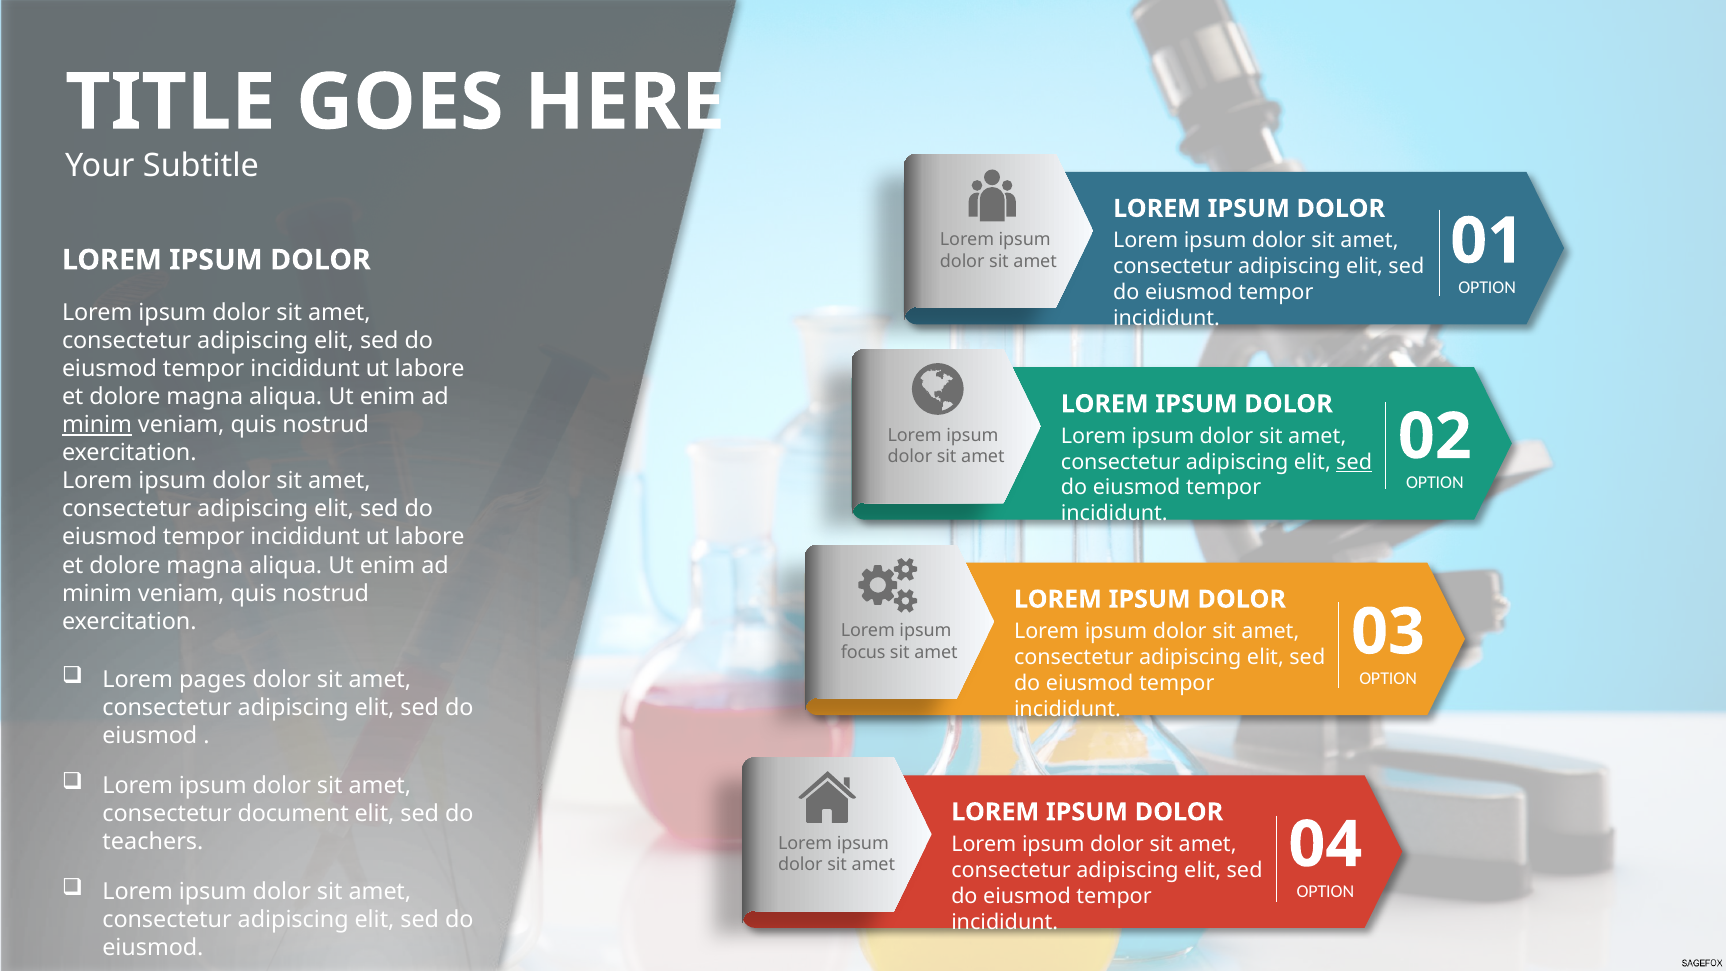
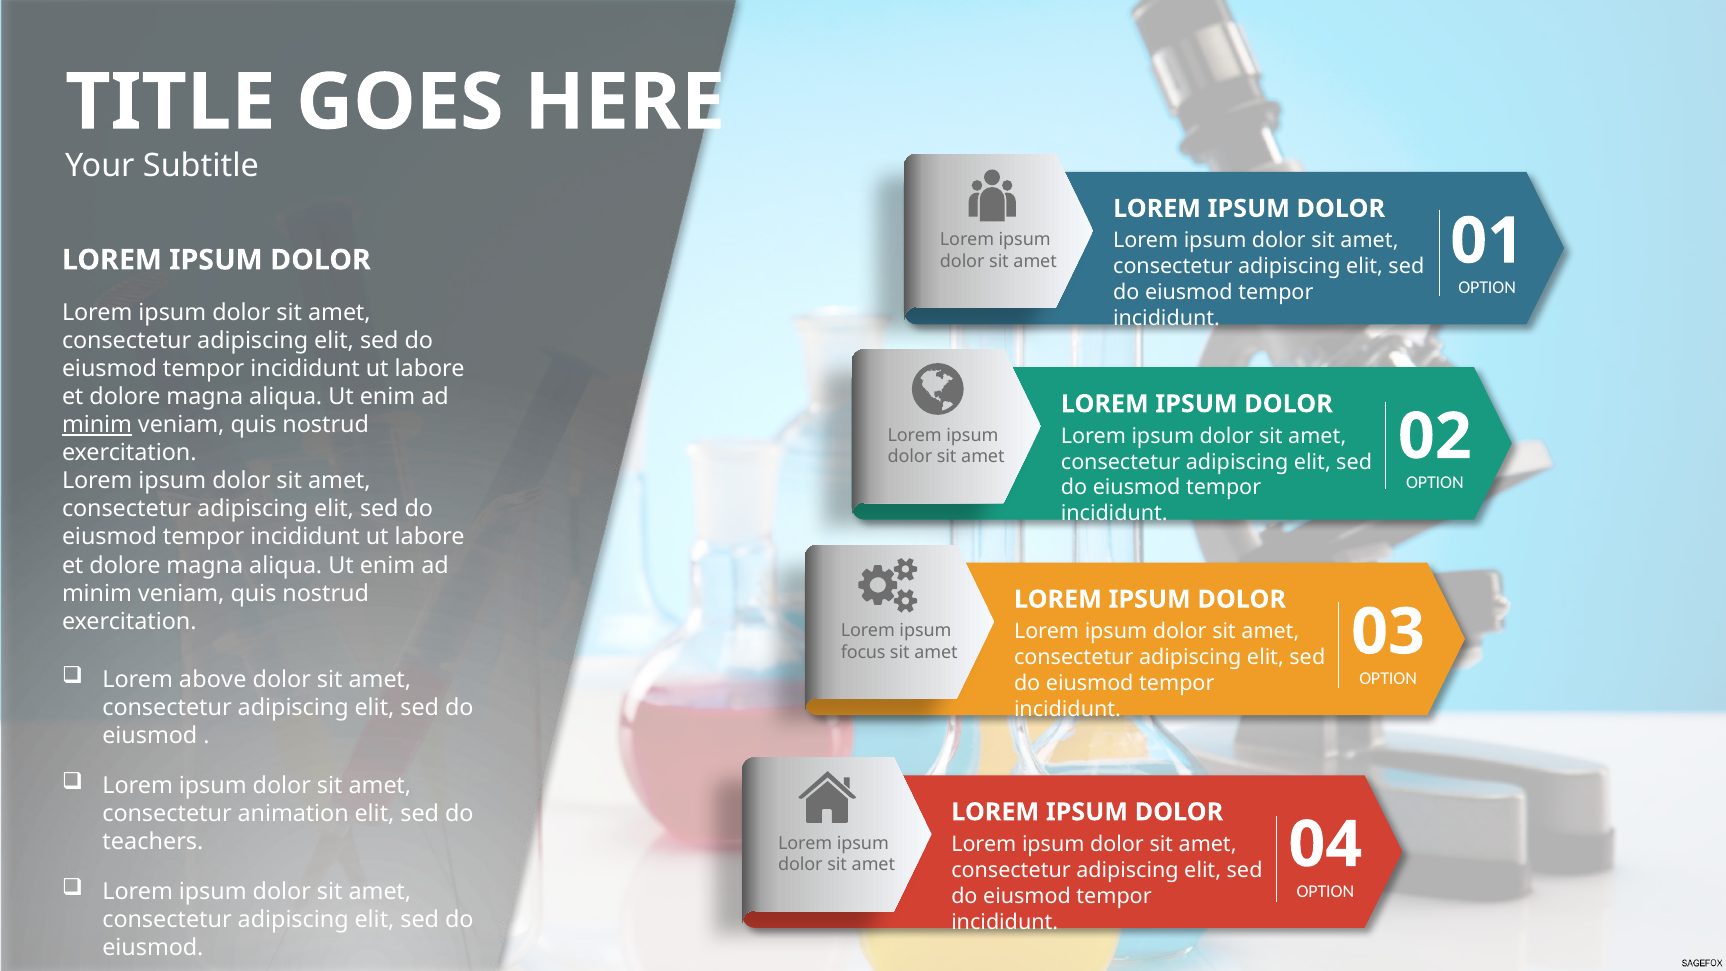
sed underline: present -> none (1354, 462)
pages: pages -> above (213, 680)
document: document -> animation (293, 814)
